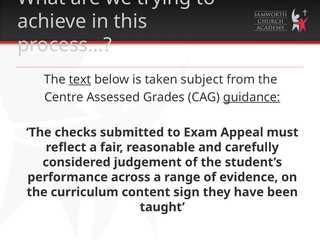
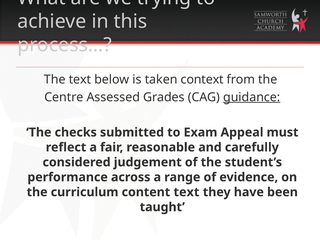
text underline: present -> none (80, 80)
subject: subject -> context (202, 80)
content sign: sign -> text (186, 192)
